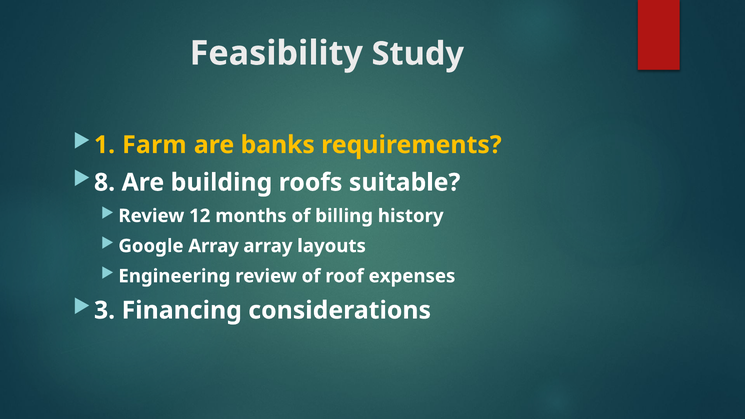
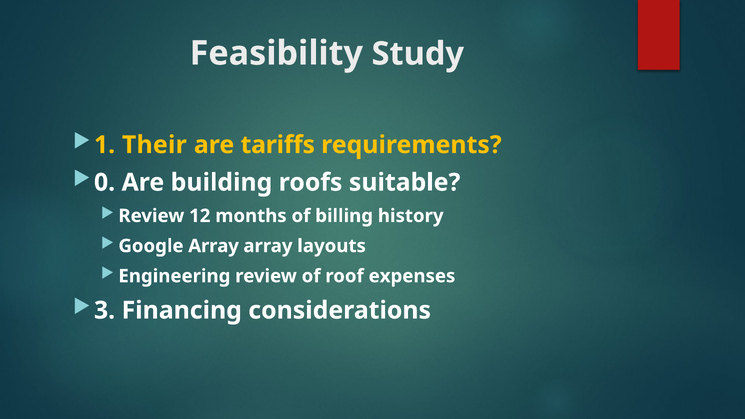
Farm: Farm -> Their (154, 145)
banks: banks -> tariffs (278, 145)
8: 8 -> 0 (105, 183)
